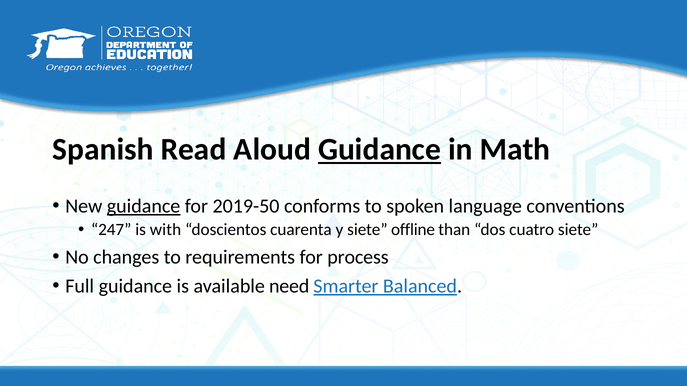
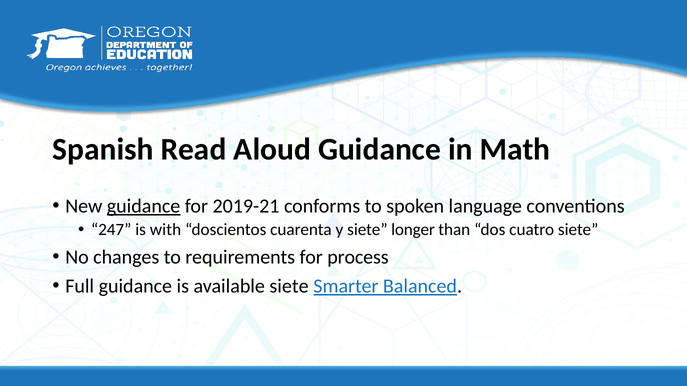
Guidance underline: present -> none (379, 150)
2019-50: 2019-50 -> 2019-21 (246, 206)
offline: offline -> longer (413, 230)
available need: need -> siete (289, 286)
